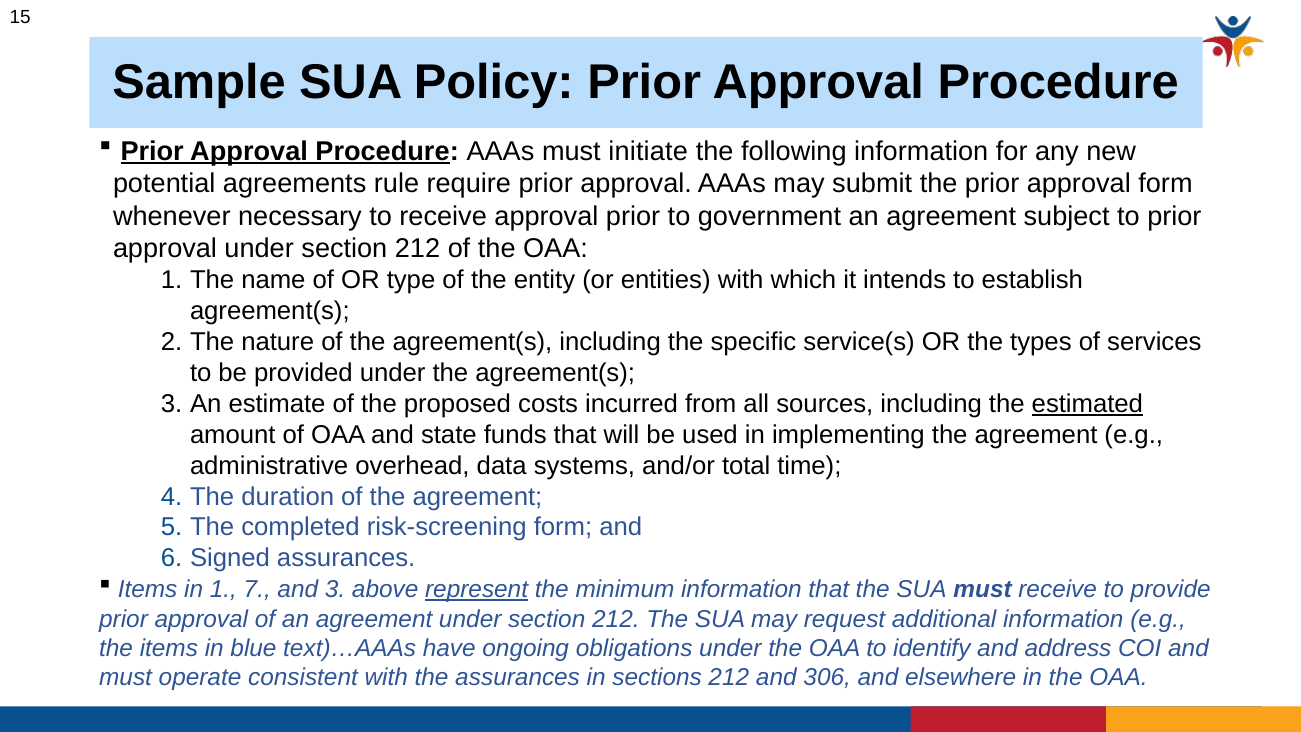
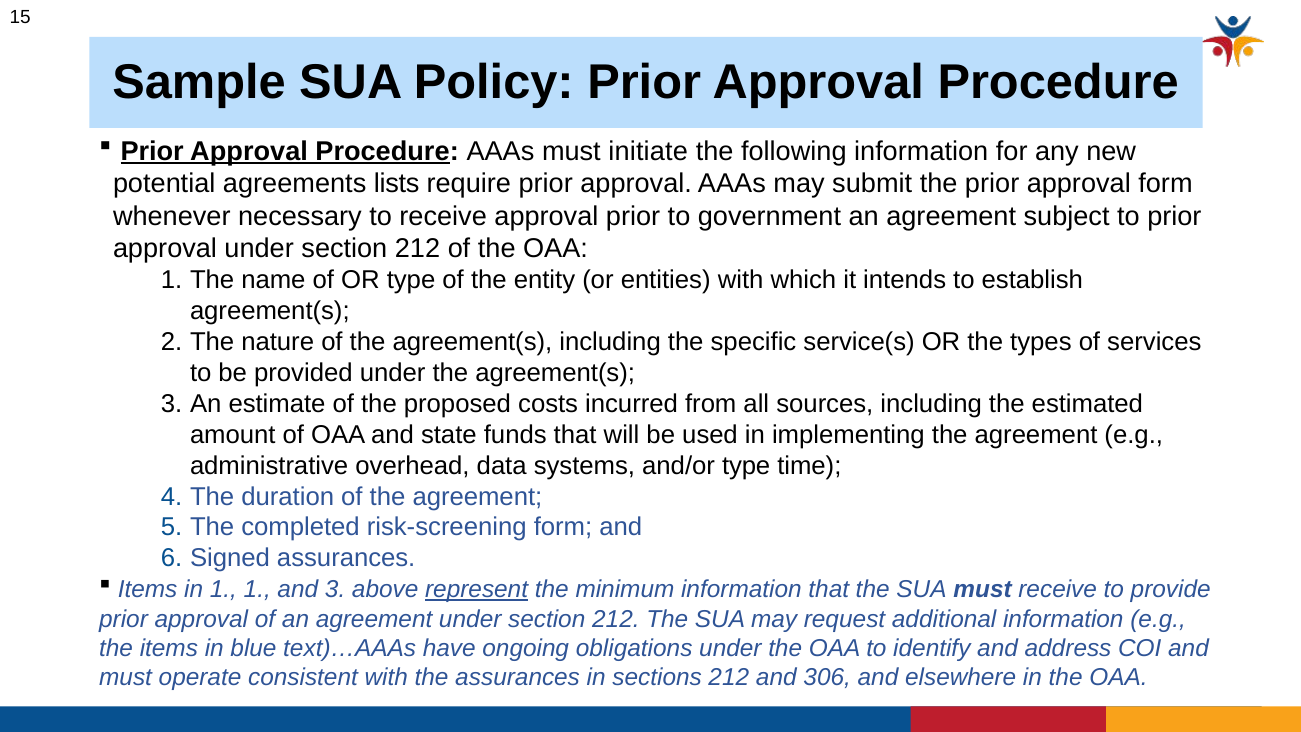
rule: rule -> lists (397, 184)
estimated underline: present -> none (1087, 404)
and/or total: total -> type (746, 466)
1 7: 7 -> 1 (257, 590)
